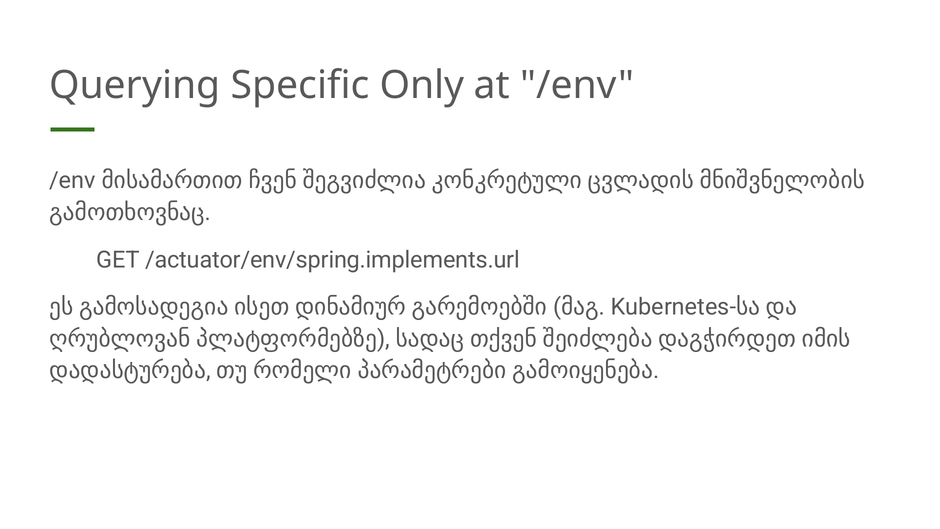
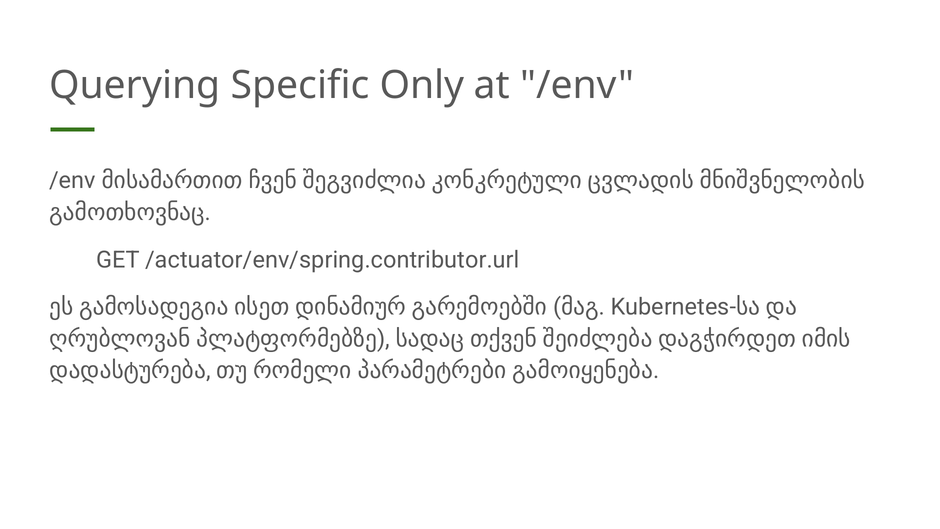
/actuator/env/spring.implements.url: /actuator/env/spring.implements.url -> /actuator/env/spring.contributor.url (332, 260)
